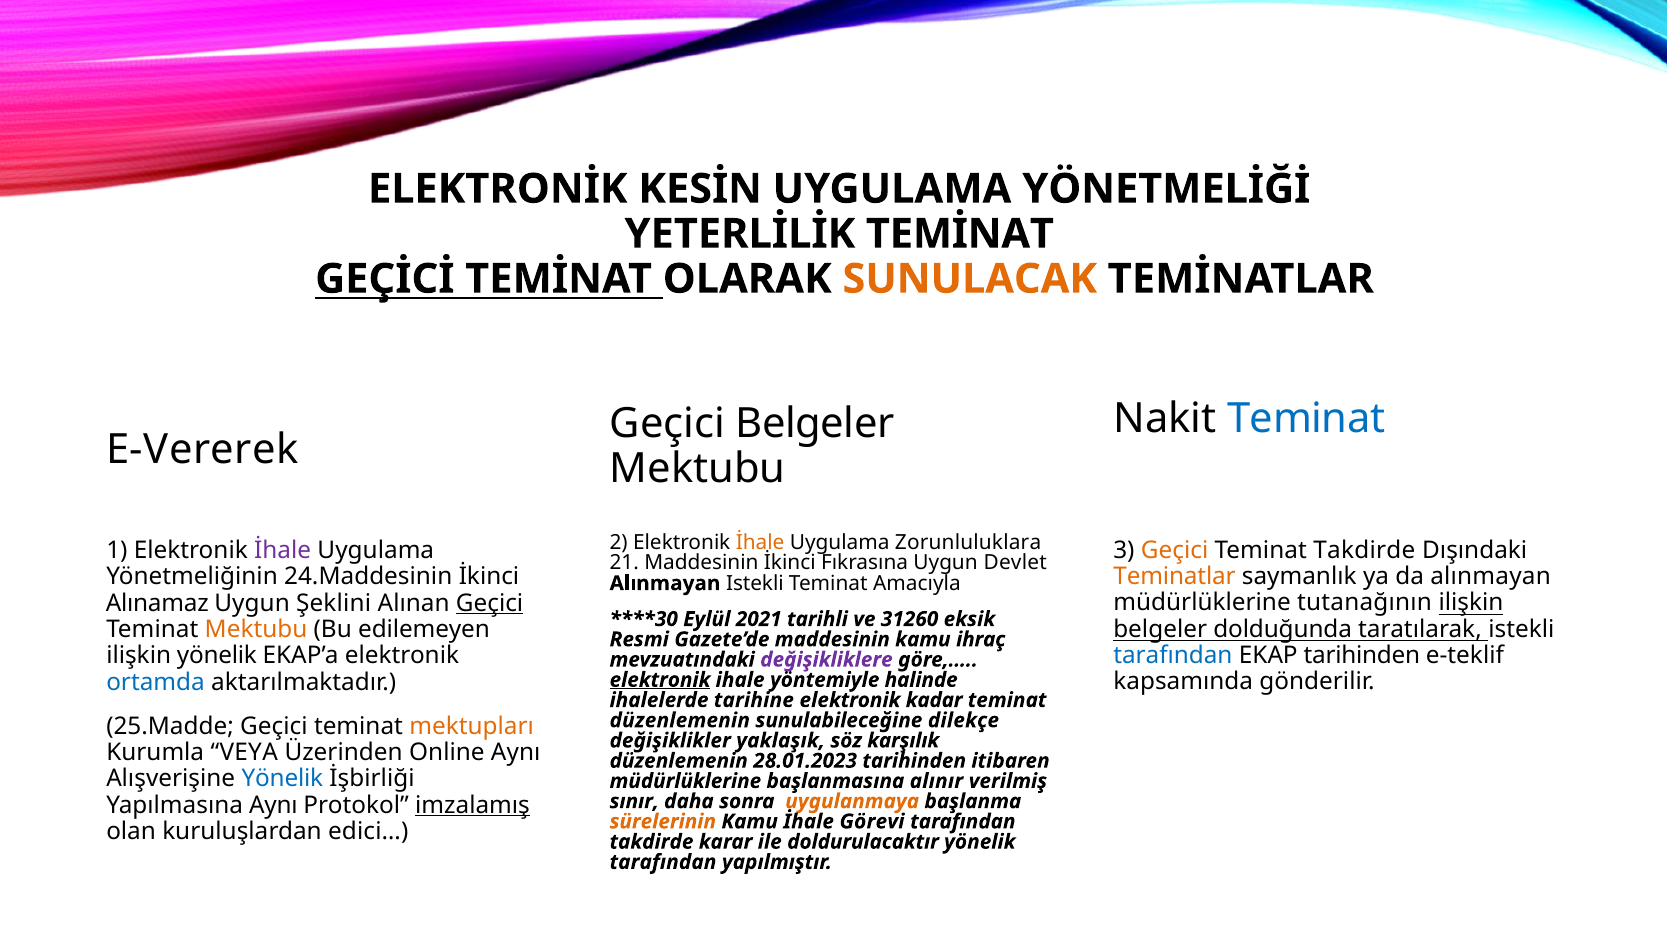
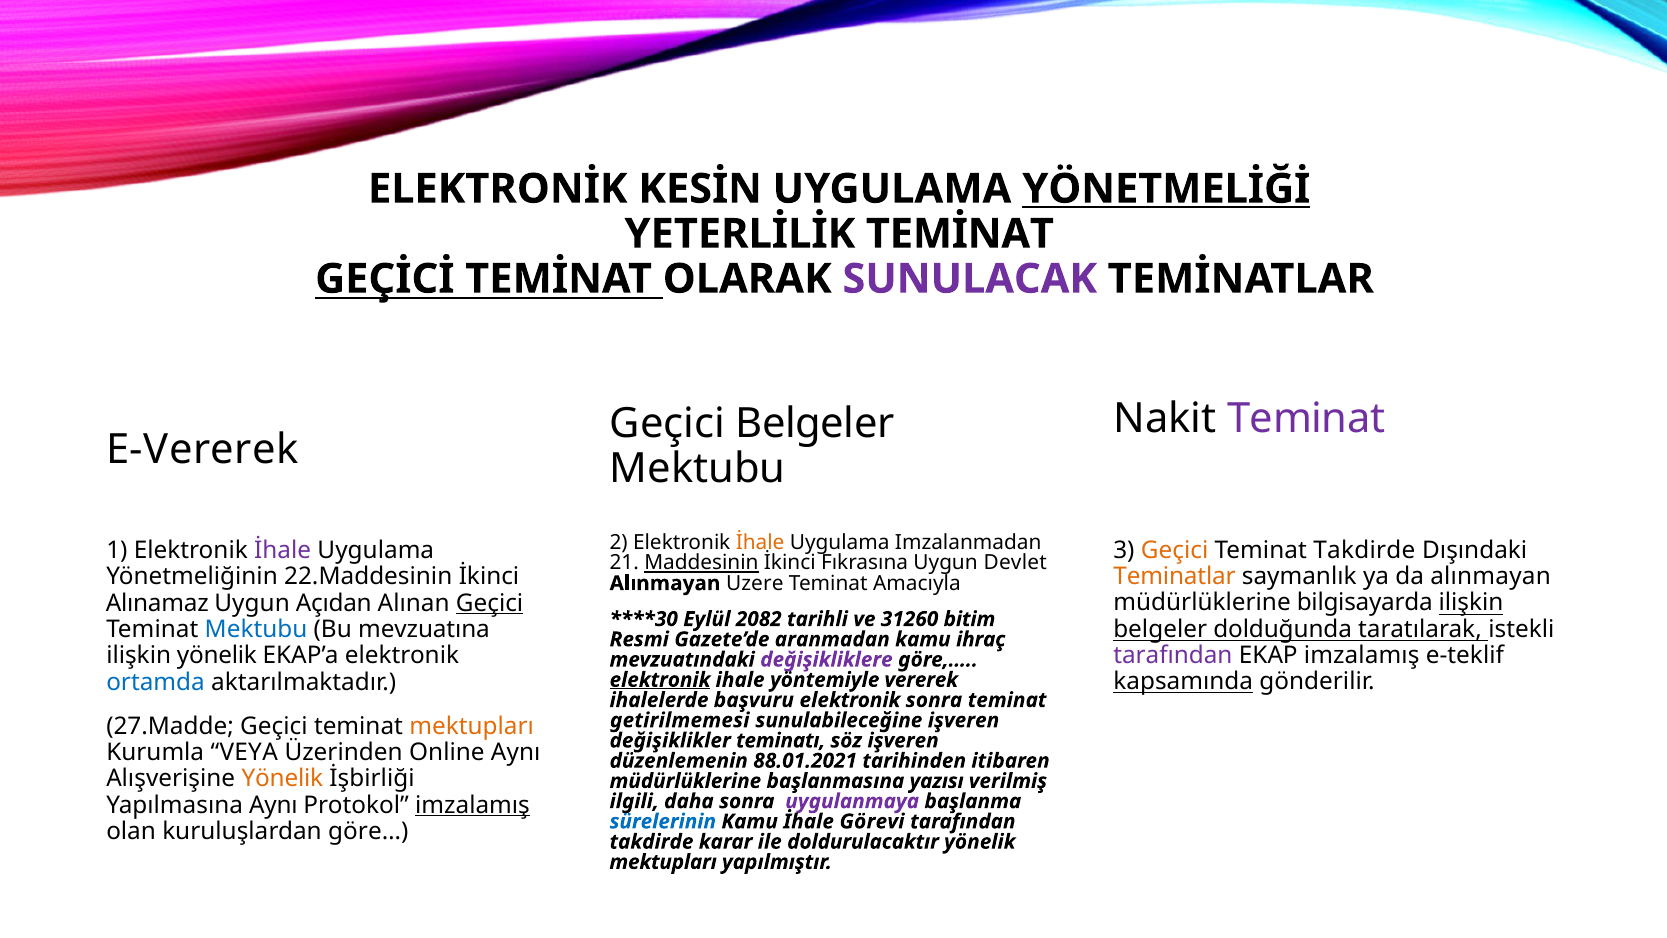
YÖNETMELİĞİ underline: none -> present (1166, 189)
SUNULACAK colour: orange -> purple (970, 279)
Teminat colour: blue -> purple (1306, 419)
Zorunluluklara: Zorunluluklara -> Imzalanmadan (968, 543)
Maddesinin underline: none -> present (701, 563)
24.Maddesinin: 24.Maddesinin -> 22.Maddesinin (368, 577)
Alınmayan Istekli: Istekli -> Üzere (755, 583)
tutanağının: tutanağının -> bilgisayarda (1365, 603)
Şeklini: Şeklini -> Açıdan (334, 603)
2021: 2021 -> 2082 (759, 619)
eksik: eksik -> bitim (970, 619)
Mektubu colour: orange -> blue (256, 629)
edilemeyen: edilemeyen -> mevzuatına (424, 629)
Gazete’de maddesinin: maddesinin -> aranmadan (832, 639)
tarafından colour: blue -> purple (1173, 655)
EKAP tarihinden: tarihinden -> imzalamış (1362, 655)
kapsamında underline: none -> present (1183, 682)
halinde: halinde -> vererek (921, 680)
tarihine: tarihine -> başvuru (754, 700)
elektronik kadar: kadar -> sonra (934, 700)
düzenlemenin: düzenlemenin -> getirilmemesi (680, 720)
sunulabileceğine dilekçe: dilekçe -> işveren (964, 720)
25.Madde: 25.Madde -> 27.Madde (170, 726)
yaklaşık: yaklaşık -> teminatı (781, 740)
söz karşılık: karşılık -> işveren (903, 740)
28.01.2023: 28.01.2023 -> 88.01.2021 (805, 761)
Yönelik colour: blue -> orange (282, 778)
alınır: alınır -> yazısı (937, 781)
sınır: sınır -> ilgili (634, 801)
uygulanmaya colour: orange -> purple (852, 801)
sürelerinin colour: orange -> blue (663, 821)
edici…: edici… -> göre… (368, 831)
tarafından: tarafından -> mektupları (663, 862)
